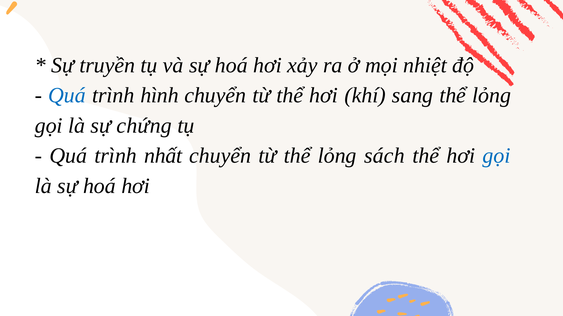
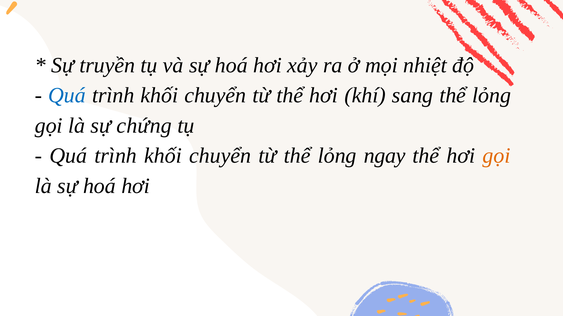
hình: hình -> khối (159, 96)
nhất: nhất -> khối (163, 156)
sách: sách -> ngay (385, 156)
gọi colour: blue -> orange (496, 156)
